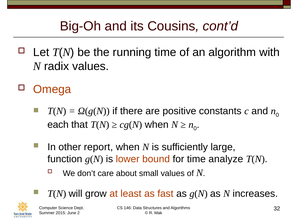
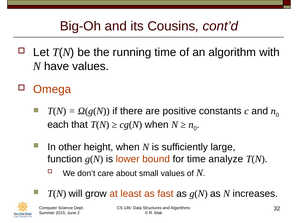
radix: radix -> have (57, 66)
report: report -> height (99, 147)
